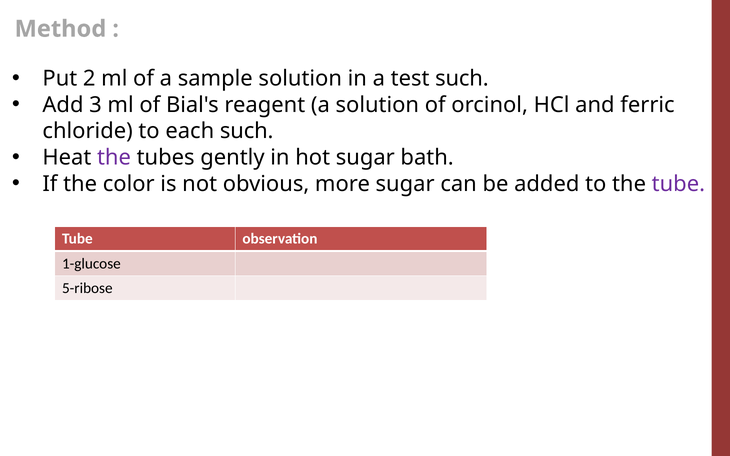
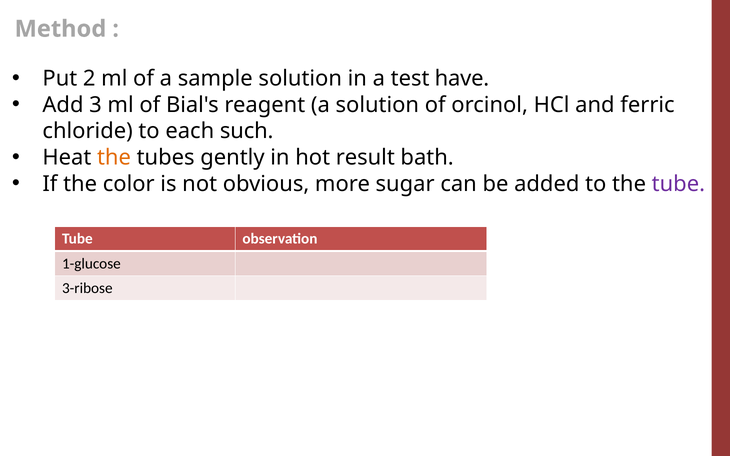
test such: such -> have (462, 79)
the colour: purple -> orange (114, 158)
hot sugar: sugar -> result (365, 158)
5-ribose: 5-ribose -> 3-ribose (87, 288)
